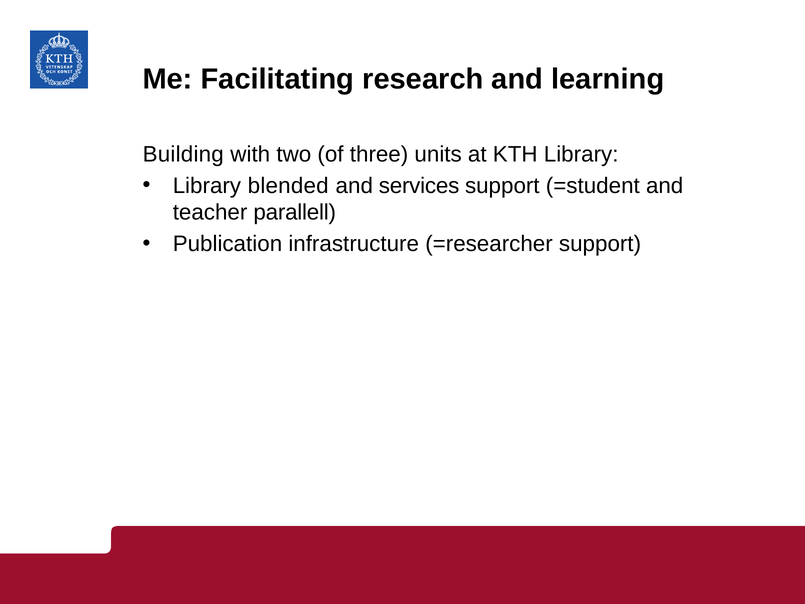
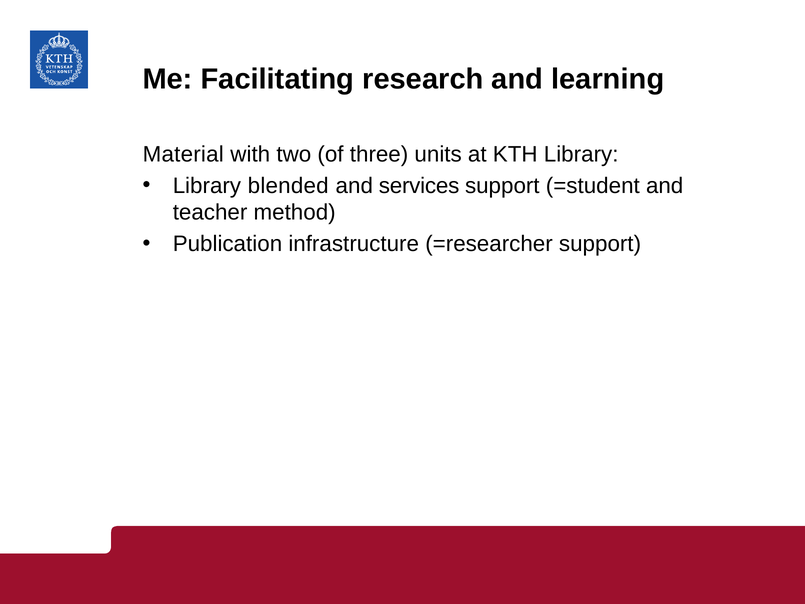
Building: Building -> Material (183, 154)
parallell: parallell -> method (295, 212)
